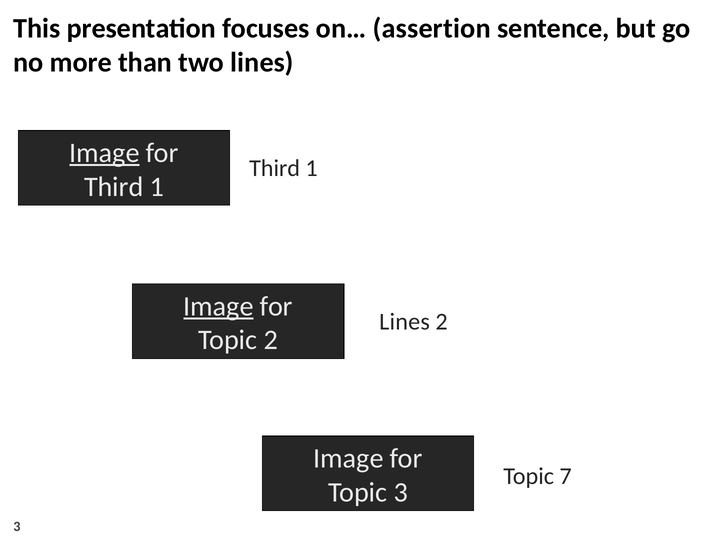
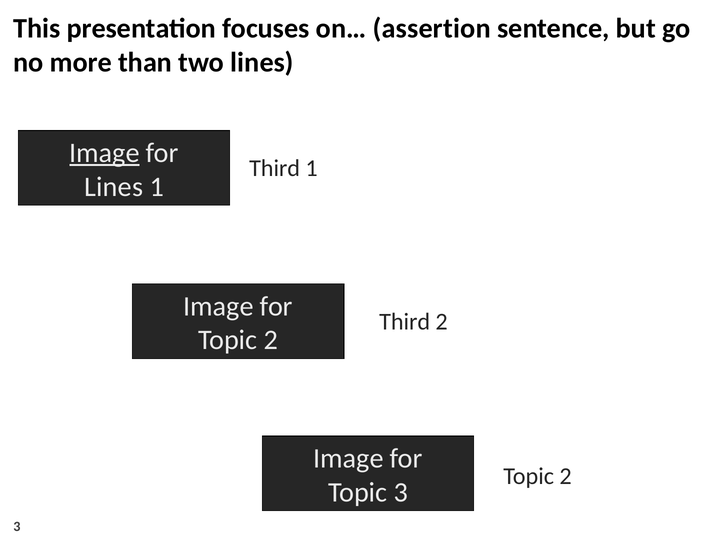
Third: Third -> Lines (114, 187)
Image underline: present -> none (219, 307)
Lines: Lines -> Third (405, 322)
7: 7 -> 2 (566, 477)
